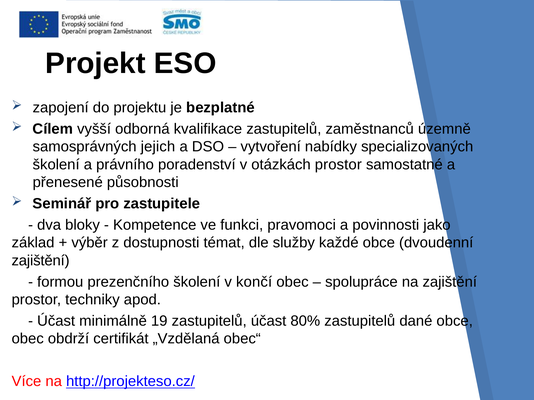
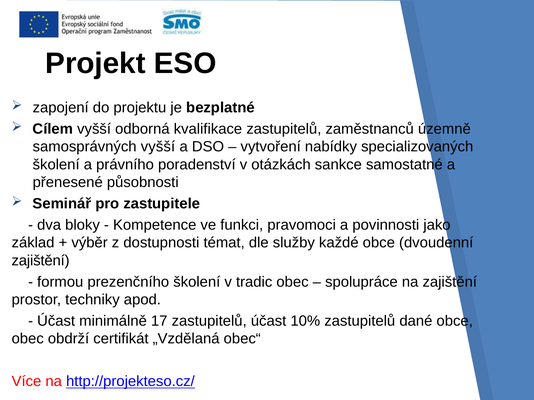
samosprávných jejich: jejich -> vyšší (158, 147)
otázkách prostor: prostor -> sankce (338, 165)
končí: končí -> tradic (254, 282)
19: 19 -> 17 (159, 321)
80%: 80% -> 10% (305, 321)
